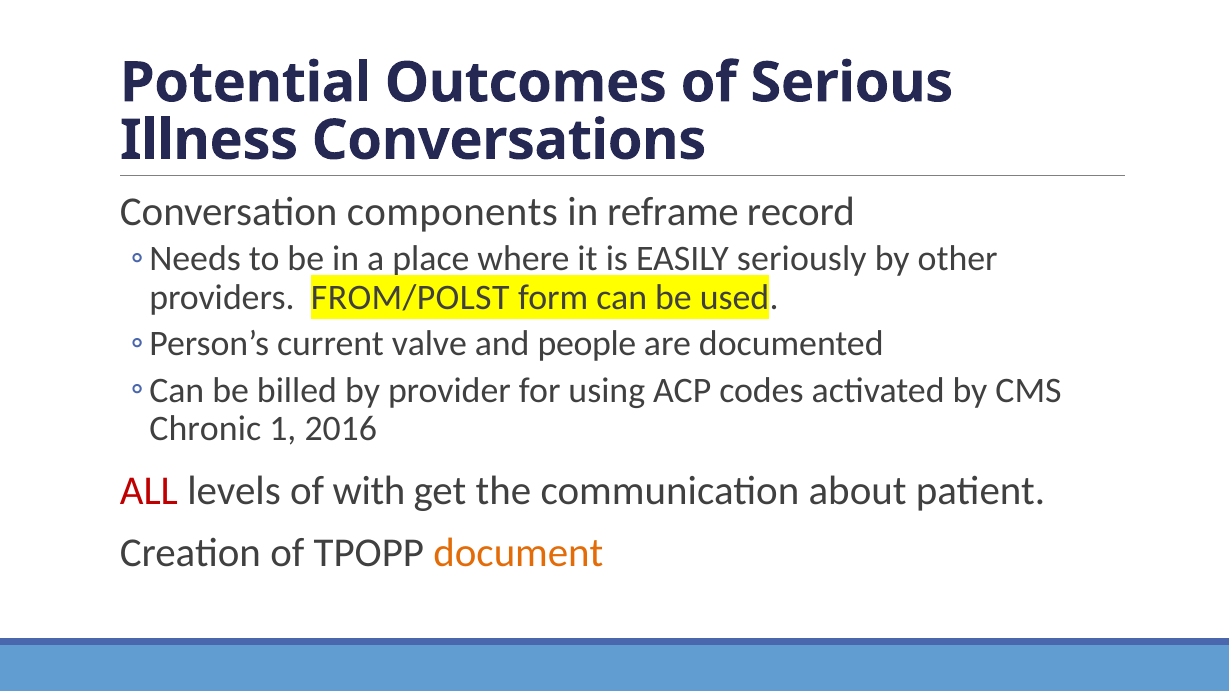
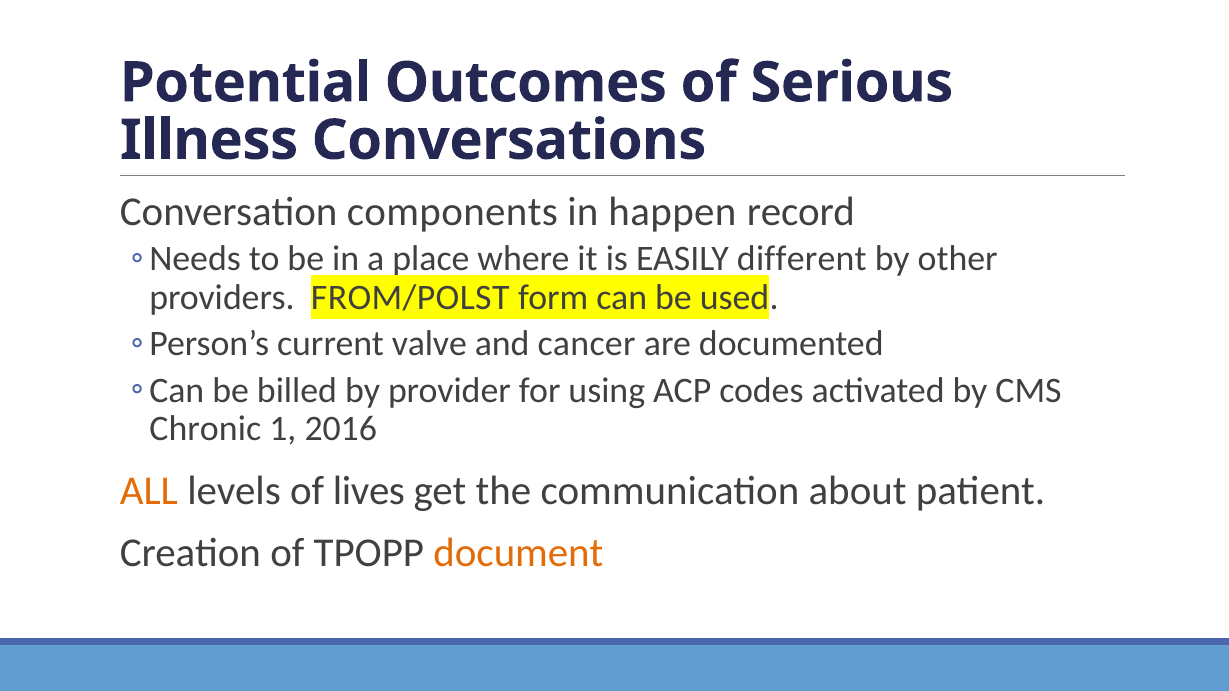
reframe: reframe -> happen (672, 213)
seriously: seriously -> different (802, 259)
people: people -> cancer (587, 344)
ALL colour: red -> orange (149, 491)
with: with -> lives (369, 491)
